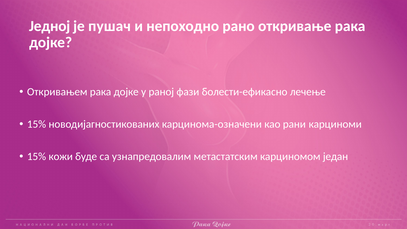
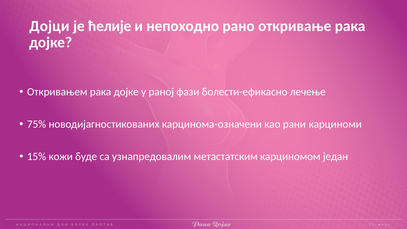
Једној: Једној -> Дојци (49, 26)
пушач: пушач -> ћелије (110, 26)
15%: 15% -> 75% (37, 124)
